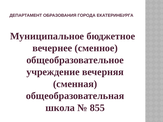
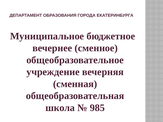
855: 855 -> 985 (97, 108)
